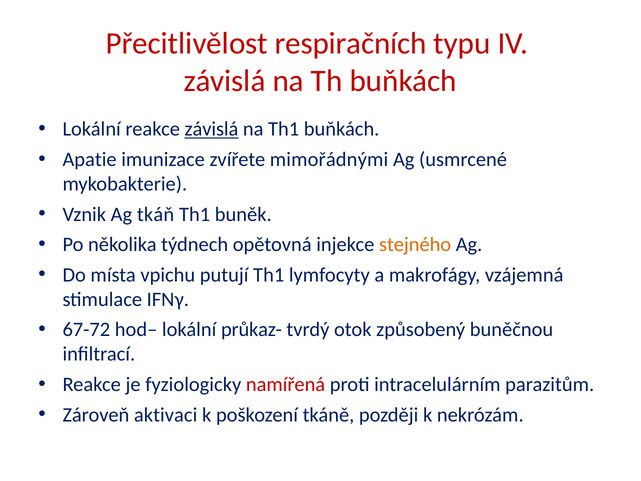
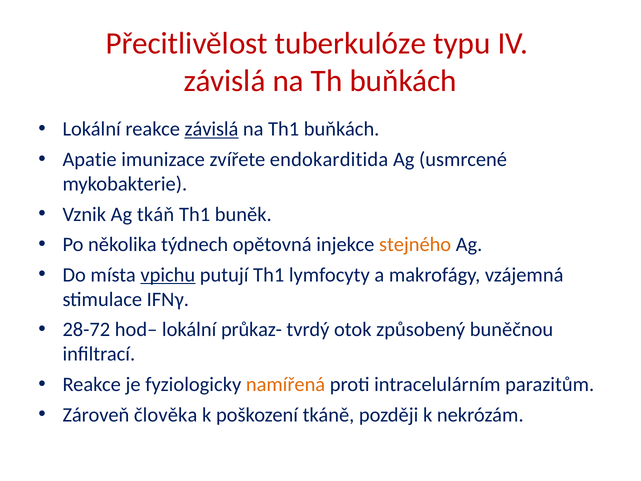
respiračních: respiračních -> tuberkulóze (351, 43)
mimořádnými: mimořádnými -> endokarditida (329, 159)
vpichu underline: none -> present (168, 275)
67-72: 67-72 -> 28-72 (86, 329)
namířená colour: red -> orange (286, 384)
aktivaci: aktivaci -> člověka (166, 415)
